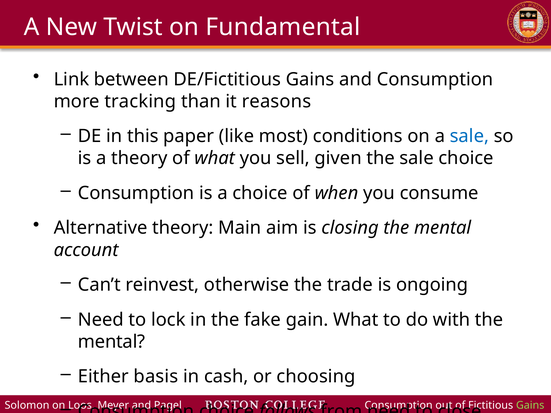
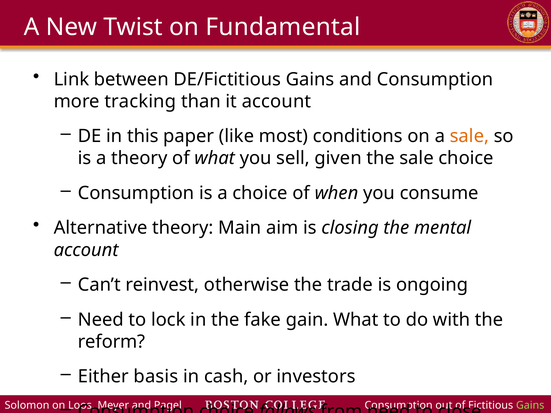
it reasons: reasons -> account (276, 101)
sale colour: blue -> orange (469, 136)
mental: mental -> reform (112, 342)
choosing: choosing -> investors (316, 377)
